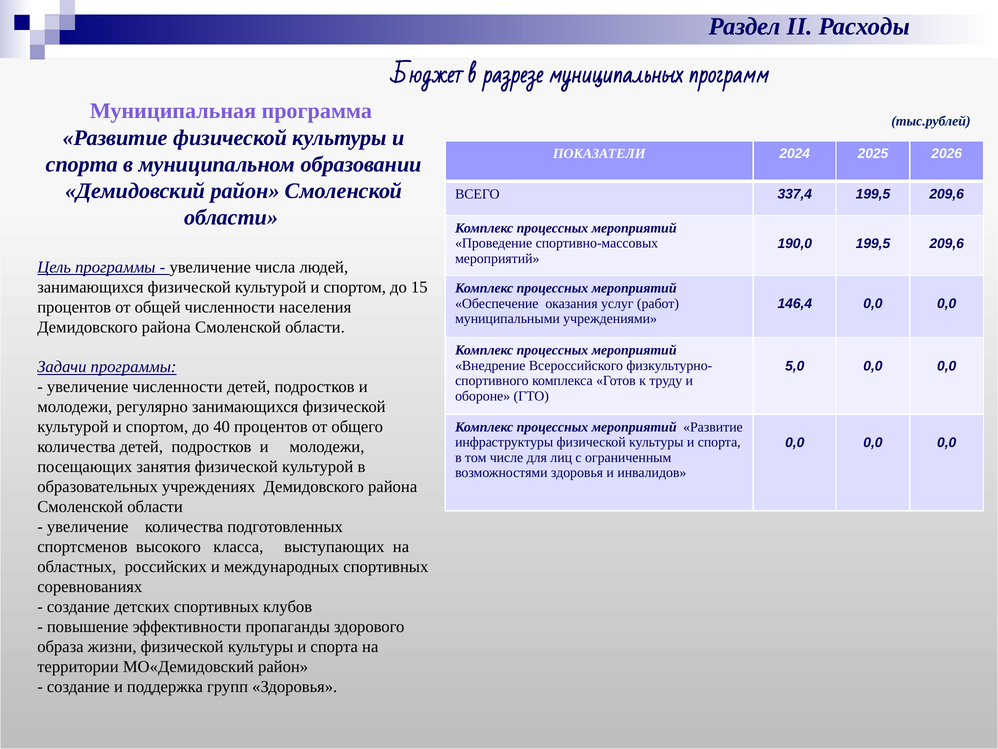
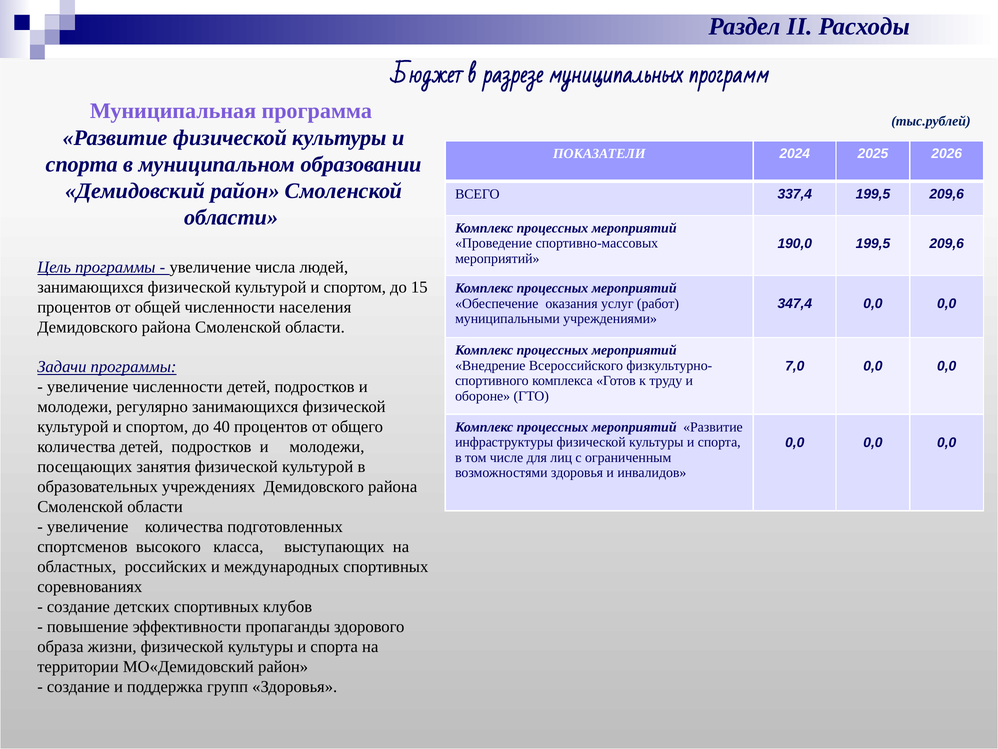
146,4: 146,4 -> 347,4 (795, 304)
5,0: 5,0 -> 7,0 (795, 366)
